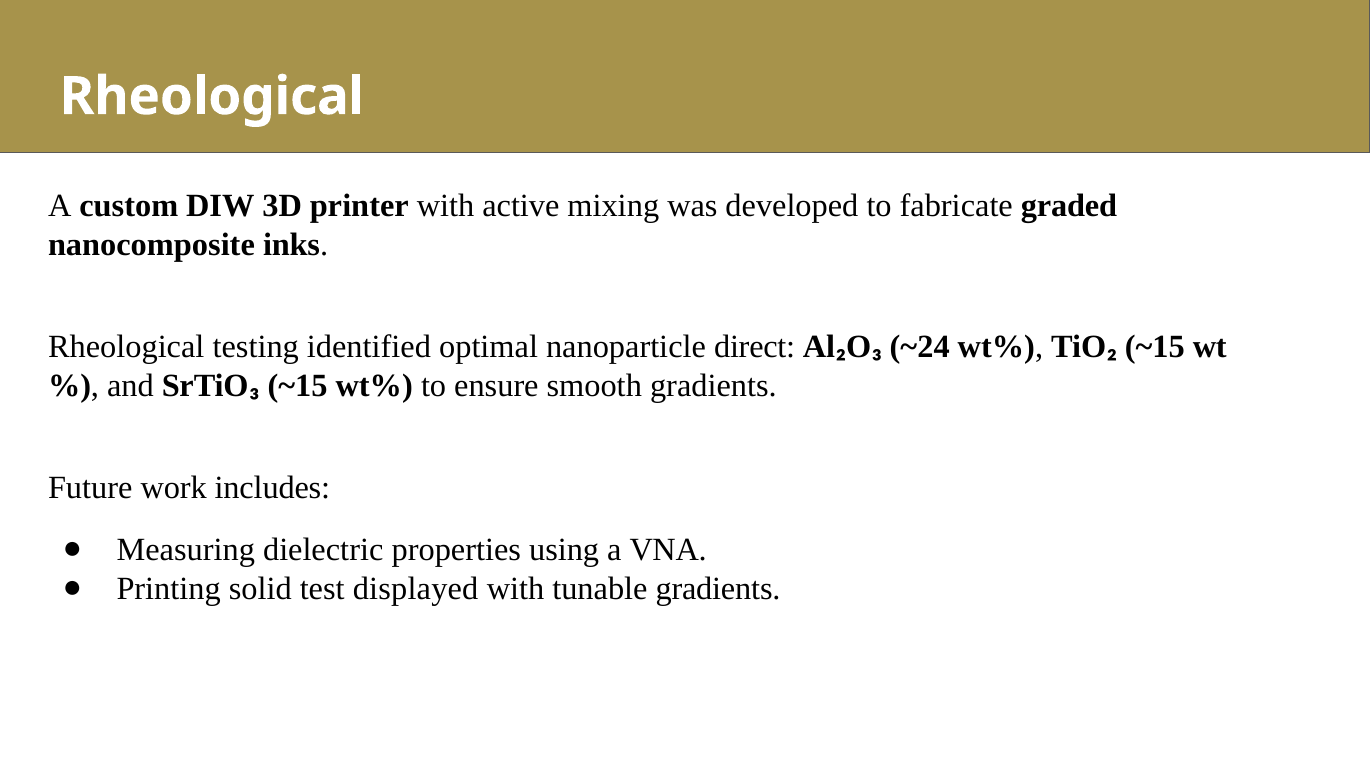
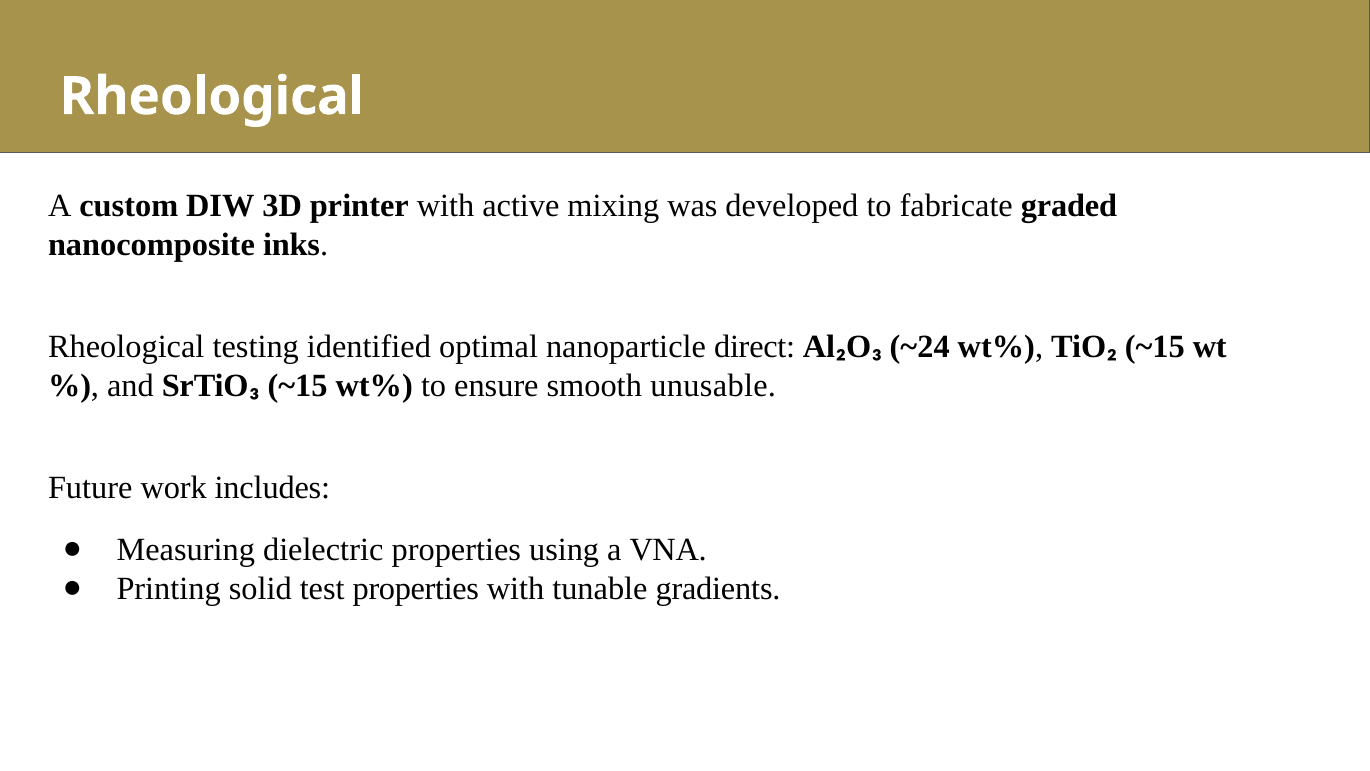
smooth gradients: gradients -> unusable (713, 386)
test displayed: displayed -> properties (416, 588)
